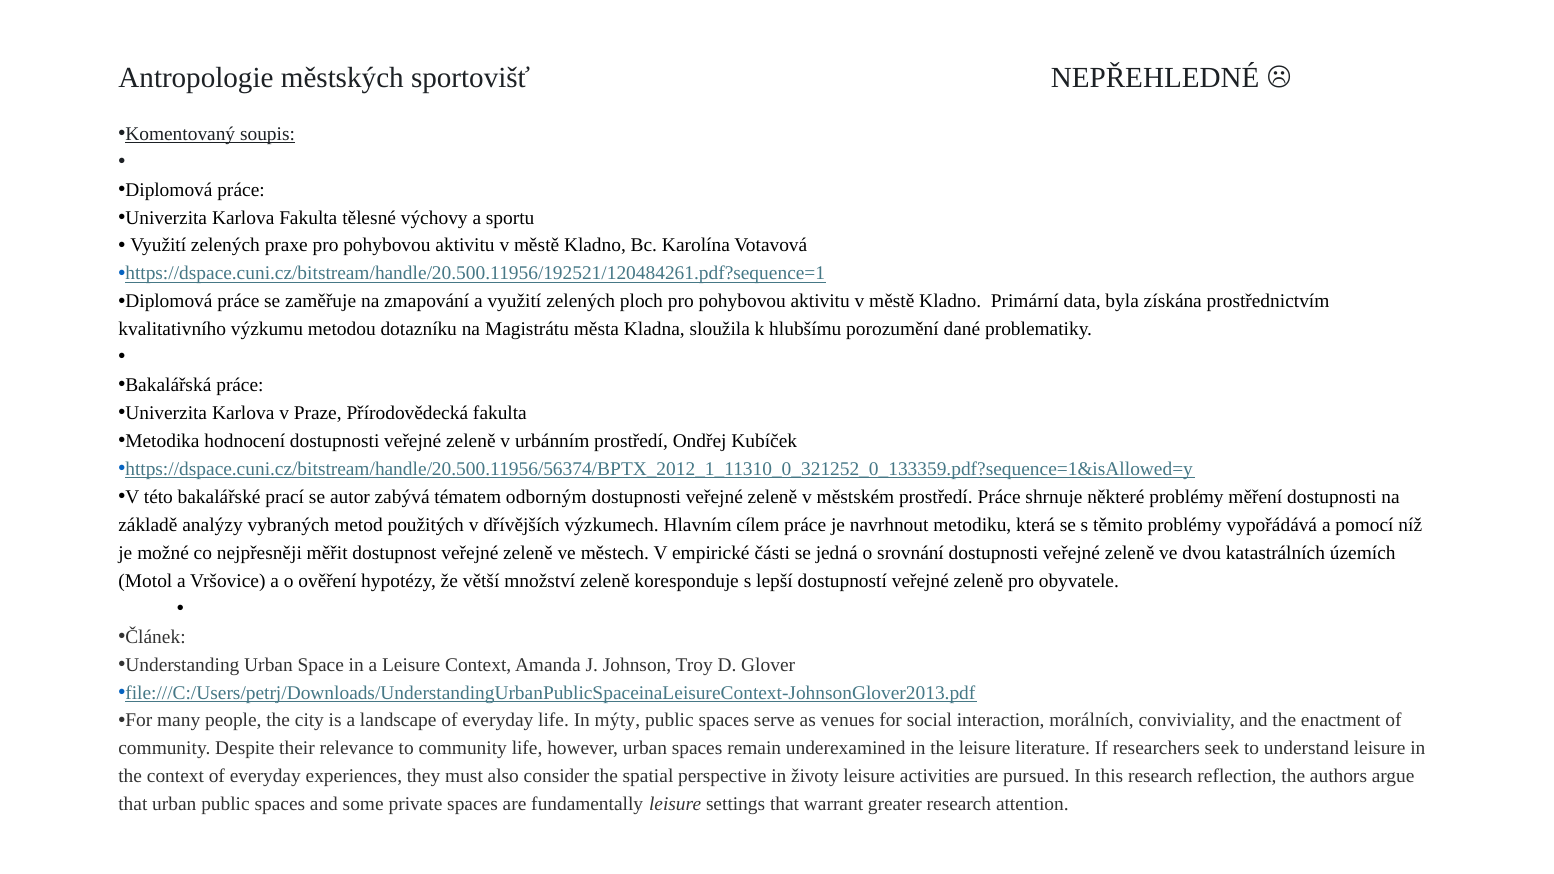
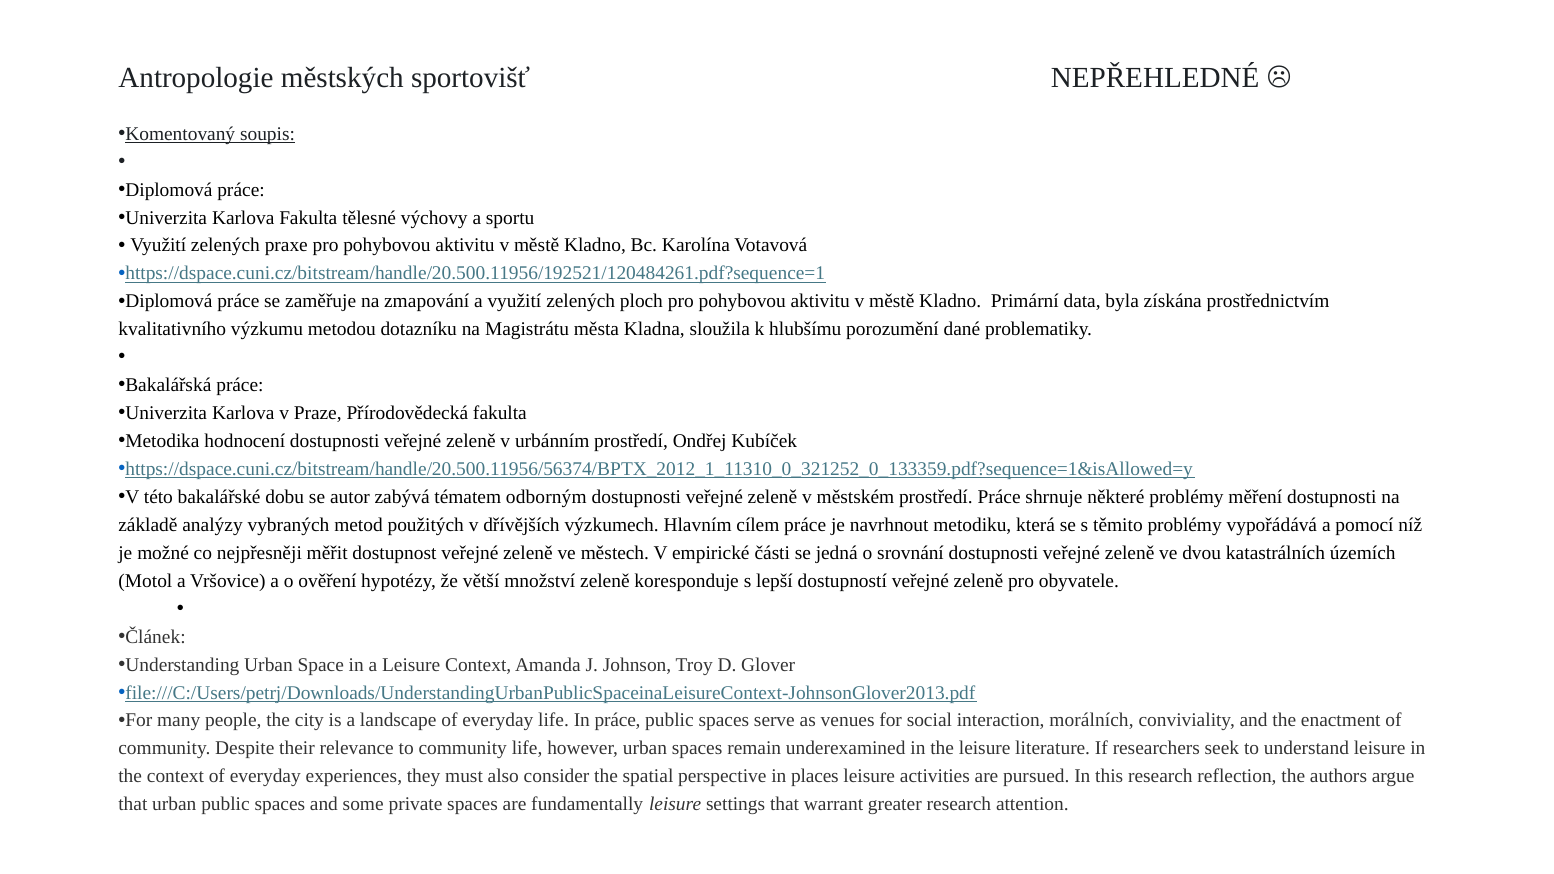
prací: prací -> dobu (285, 497)
In mýty: mýty -> práce (618, 721)
životy: životy -> places (815, 777)
